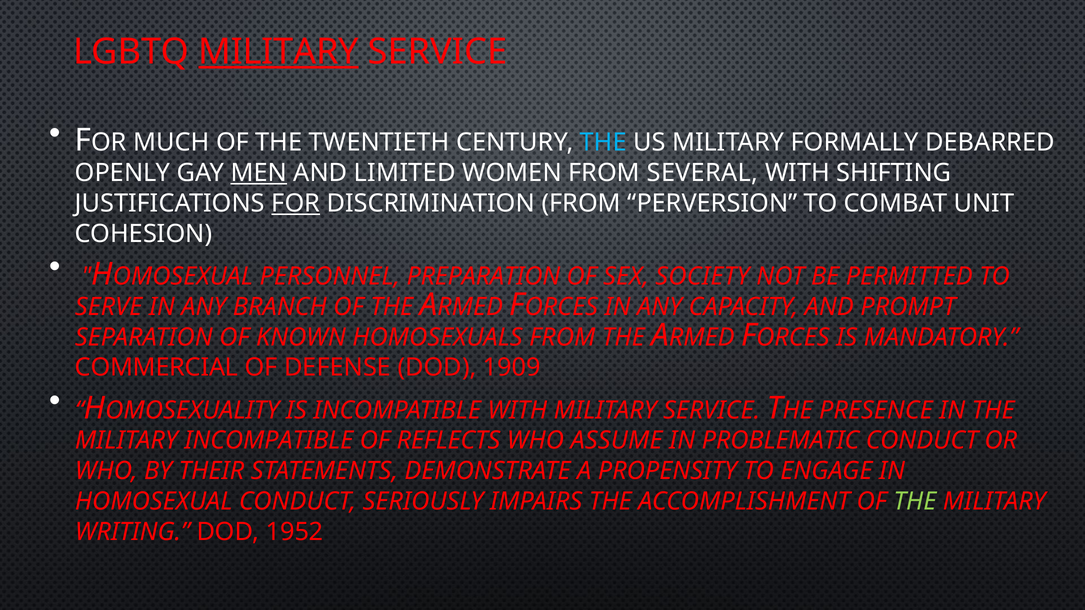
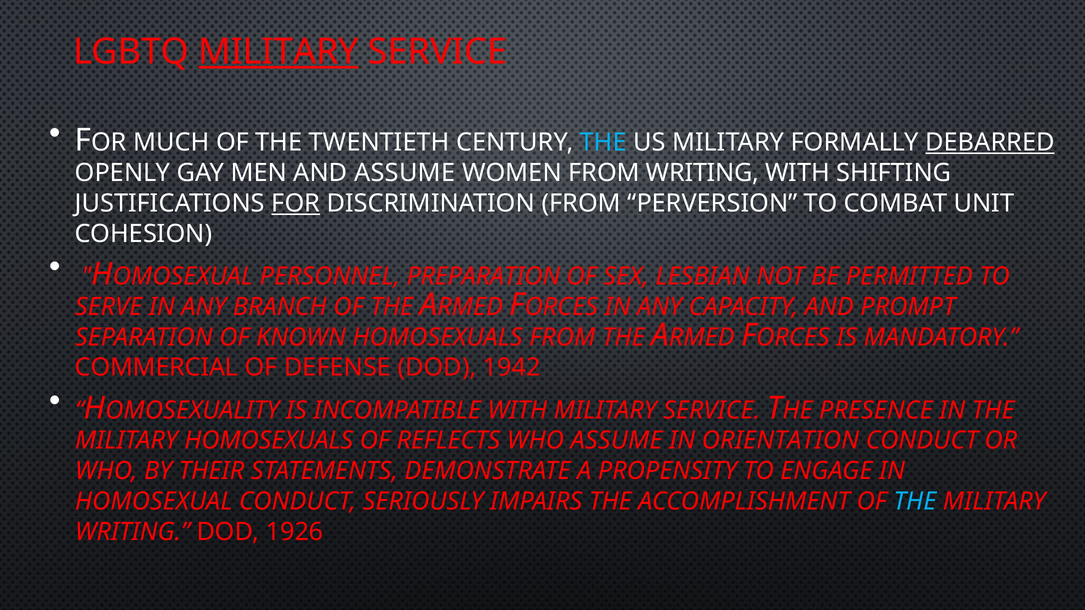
DEBARRED underline: none -> present (990, 143)
MEN underline: present -> none (259, 173)
AND LIMITED: LIMITED -> ASSUME (405, 173)
FROM SEVERAL: SEVERAL -> WRITING (703, 173)
SOCIETY: SOCIETY -> LESBIAN (702, 277)
1909: 1909 -> 1942 (512, 368)
MILITARY INCOMPATIBLE: INCOMPATIBLE -> HOMOSEXUALS (269, 441)
PROBLEMATIC: PROBLEMATIC -> ORIENTATION (780, 441)
THE colour: light green -> light blue (915, 502)
1952: 1952 -> 1926 (295, 532)
